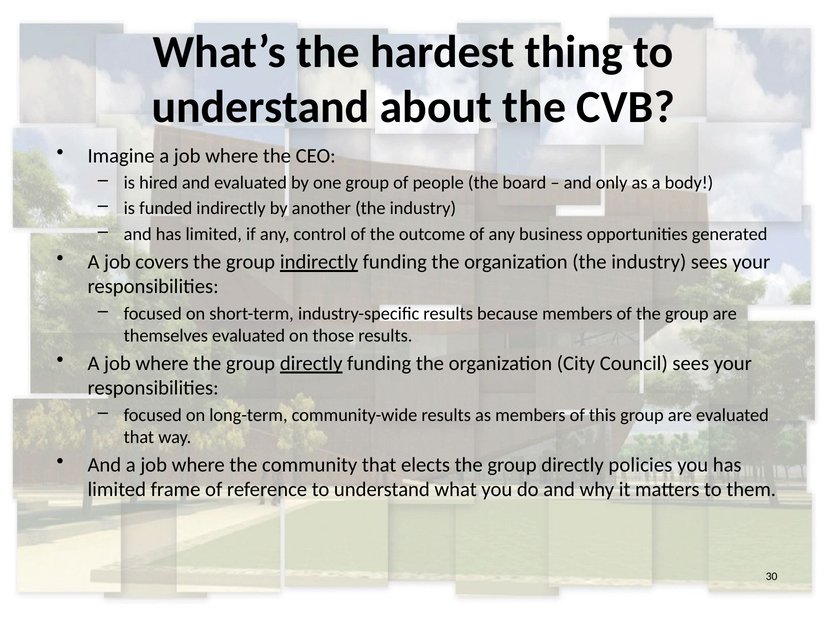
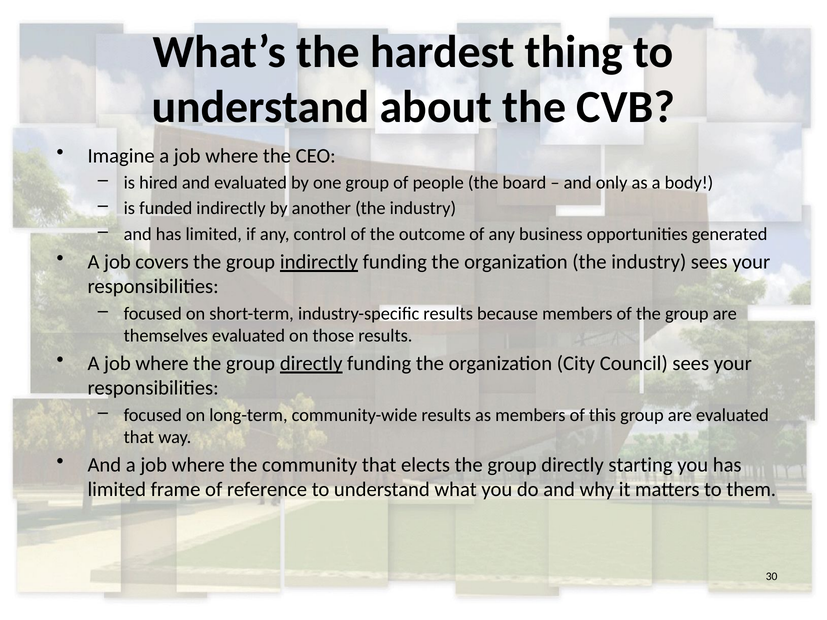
policies: policies -> starting (641, 465)
